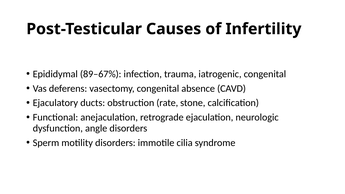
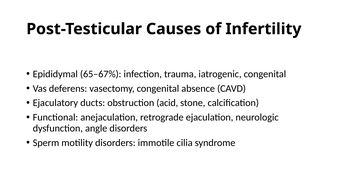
89–67%: 89–67% -> 65–67% (101, 74)
rate: rate -> acid (167, 103)
